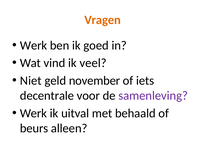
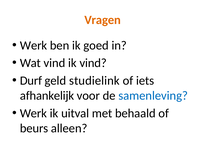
ik veel: veel -> vind (93, 63)
Niet: Niet -> Durf (31, 80)
november: november -> studielink (94, 80)
decentrale: decentrale -> afhankelijk (47, 95)
samenleving colour: purple -> blue (153, 95)
